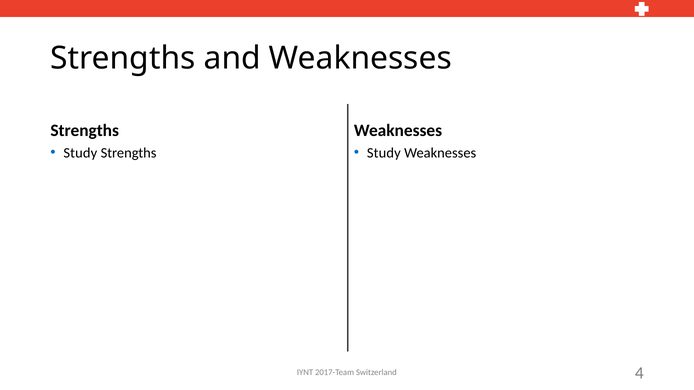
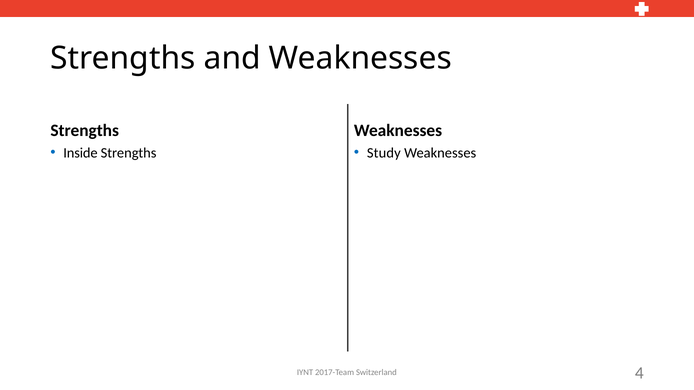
Study: Study -> Inside (80, 153)
